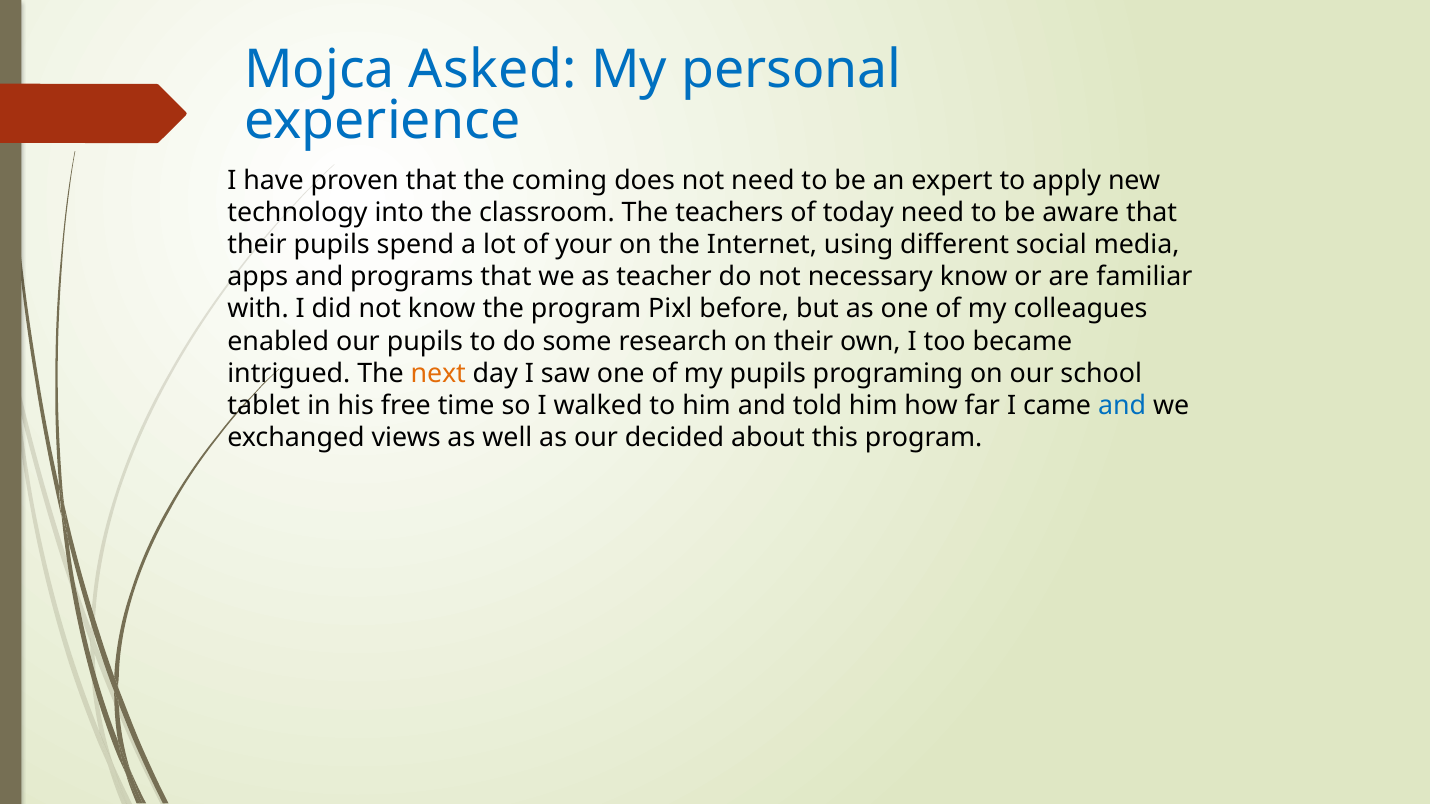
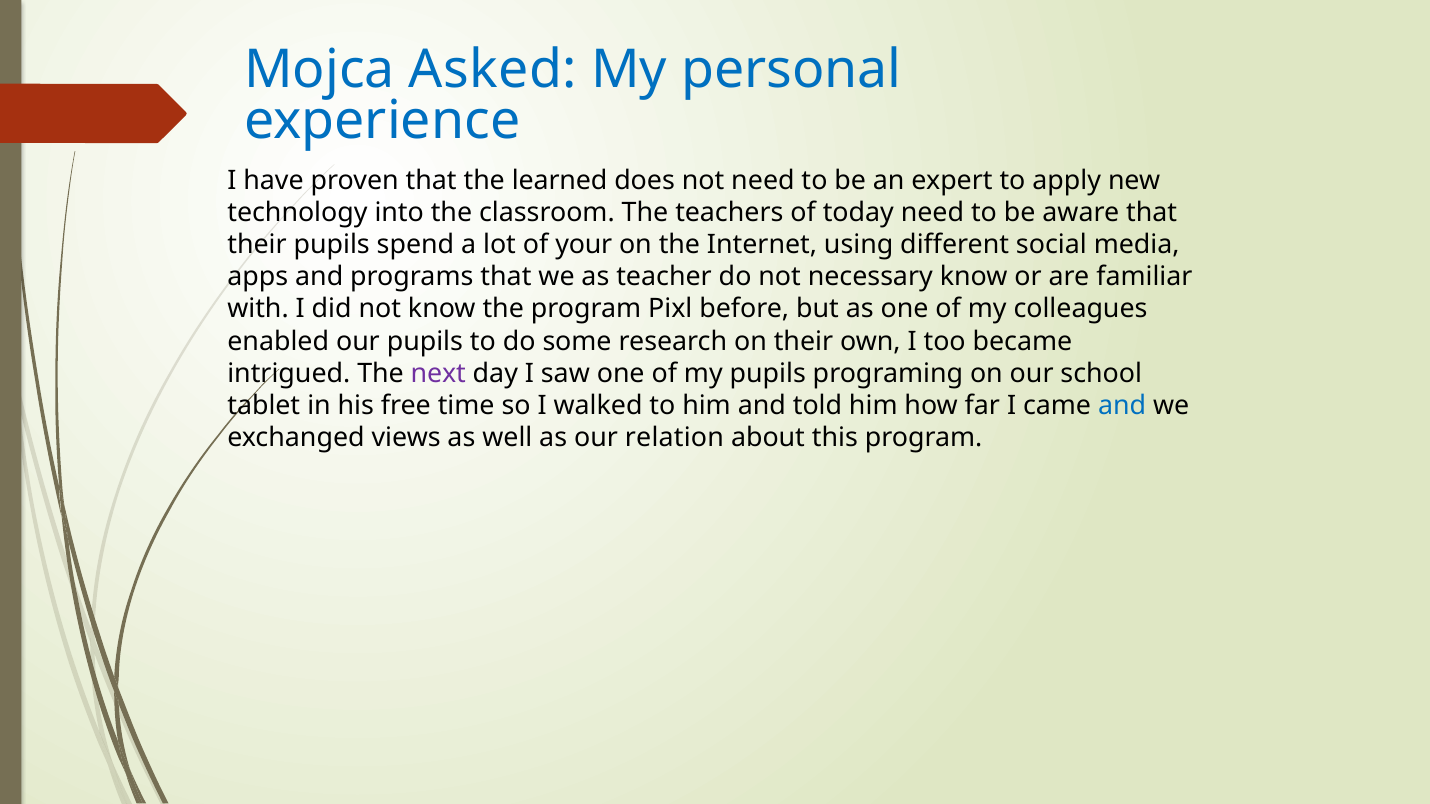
coming: coming -> learned (560, 181)
next colour: orange -> purple (438, 374)
decided: decided -> relation (674, 438)
